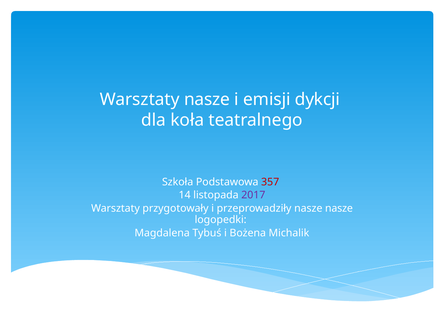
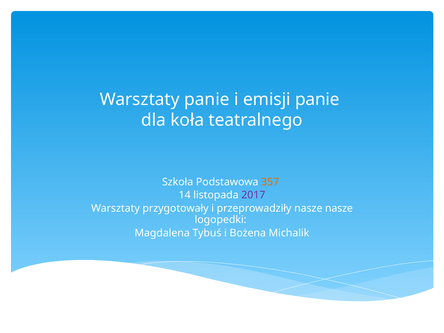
Warsztaty nasze: nasze -> panie (207, 99)
emisji dykcji: dykcji -> panie (317, 99)
357 colour: red -> orange (270, 182)
